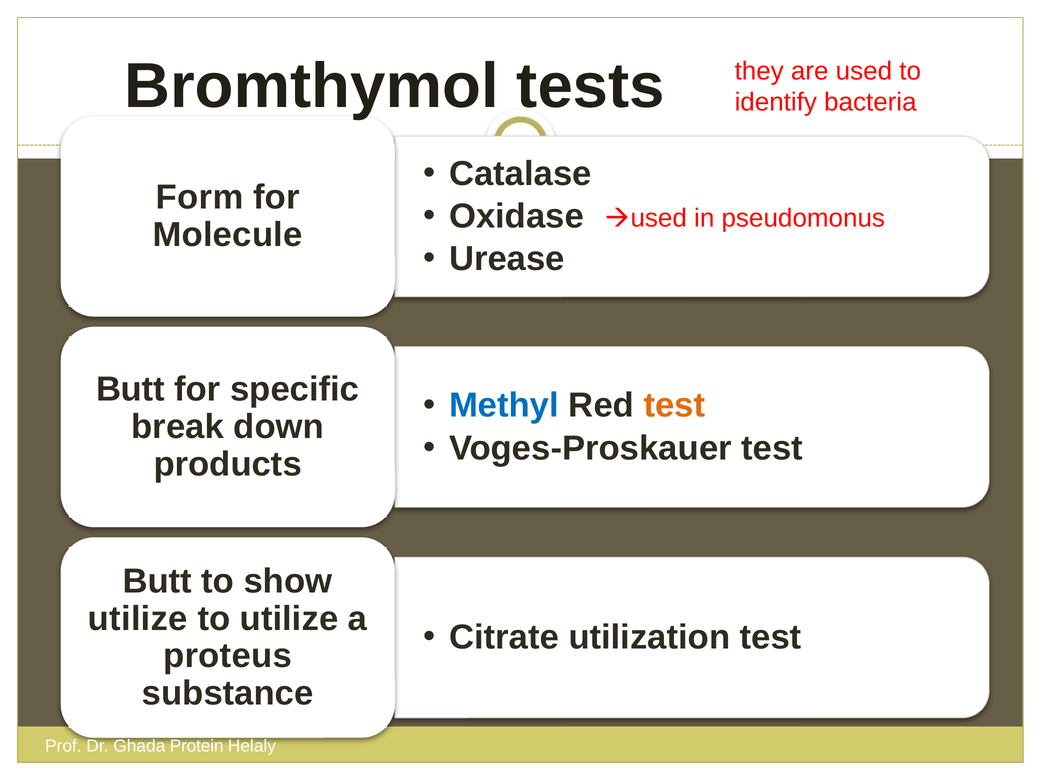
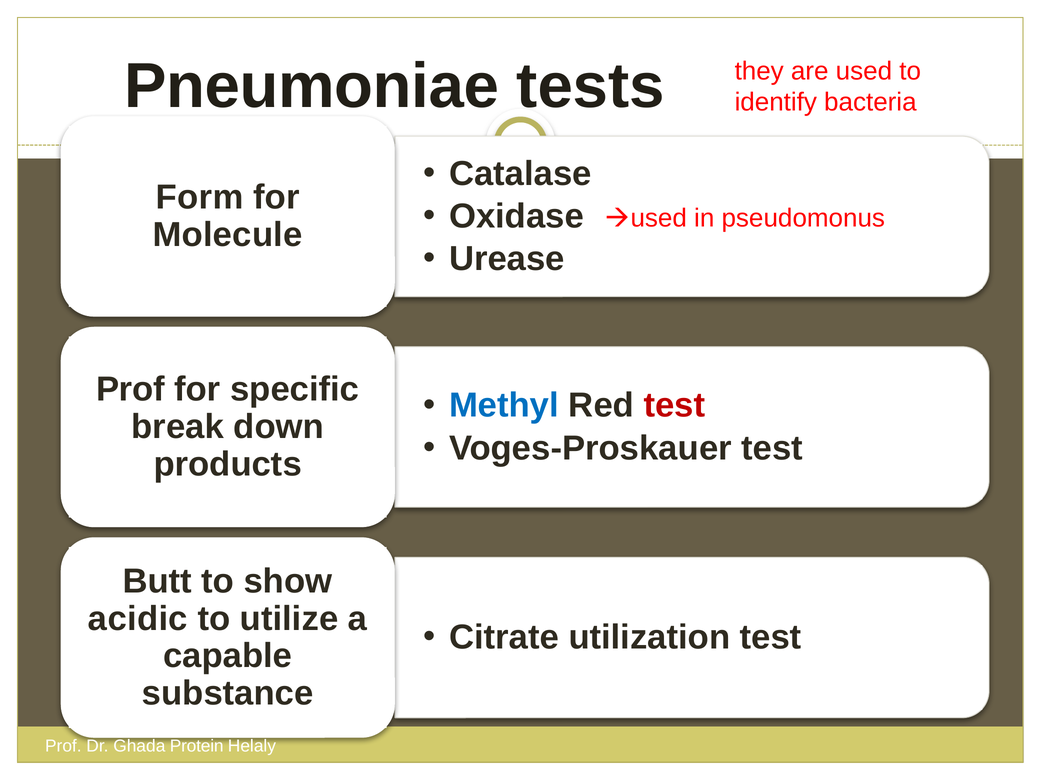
Bromthymol: Bromthymol -> Pneumoniae (312, 86)
Butt: Butt -> Prof (130, 390)
test colour: orange -> red (674, 406)
utilize: utilize -> acidic (138, 619)
proteus: proteus -> capable (228, 657)
